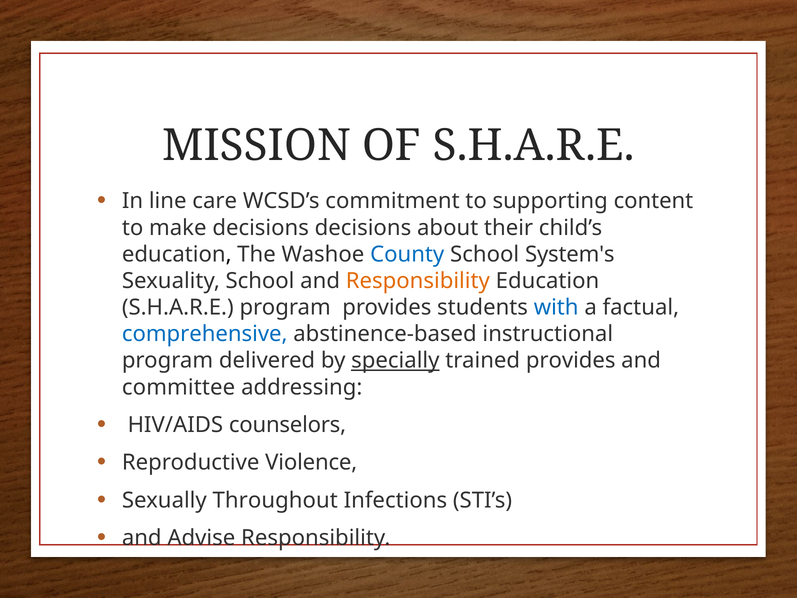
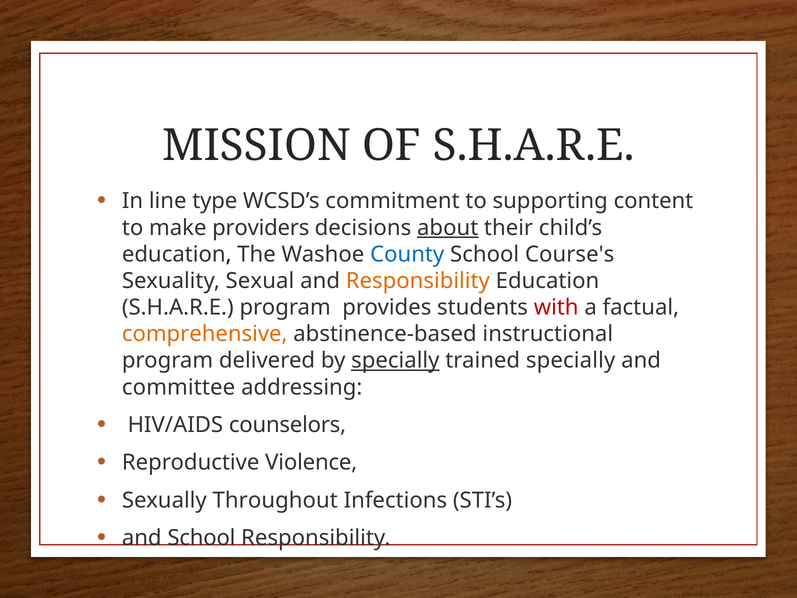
care: care -> type (215, 201)
make decisions: decisions -> providers (261, 228)
about underline: none -> present (448, 228)
System's: System's -> Course's (570, 254)
Sexuality School: School -> Sexual (260, 281)
with colour: blue -> red (556, 307)
comprehensive colour: blue -> orange (205, 334)
trained provides: provides -> specially (571, 361)
and Advise: Advise -> School (201, 538)
